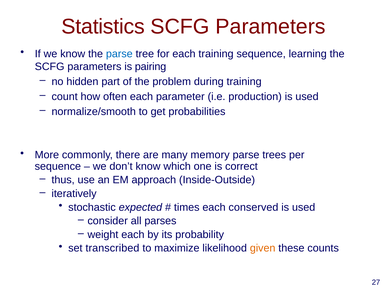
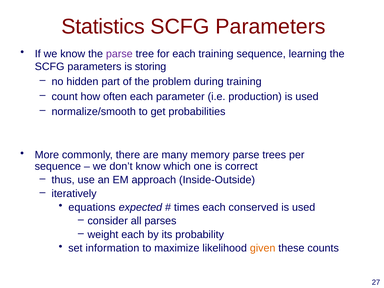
parse colour: blue -> purple (119, 54)
pairing: pairing -> storing (151, 67)
stochastic: stochastic -> equations (92, 207)
transcribed: transcribed -> information (112, 248)
